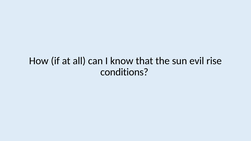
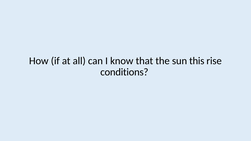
evil: evil -> this (197, 61)
